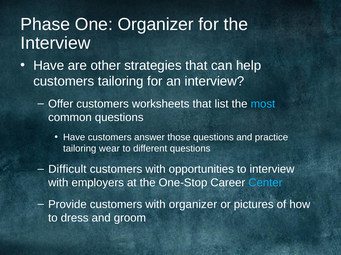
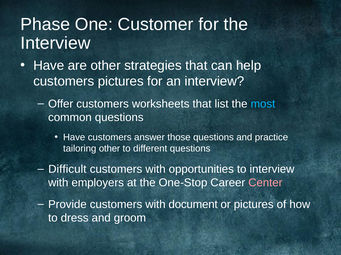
One Organizer: Organizer -> Customer (156, 24)
customers tailoring: tailoring -> pictures (121, 81)
tailoring wear: wear -> other (109, 149)
Center colour: light blue -> pink (265, 183)
with organizer: organizer -> document (193, 205)
